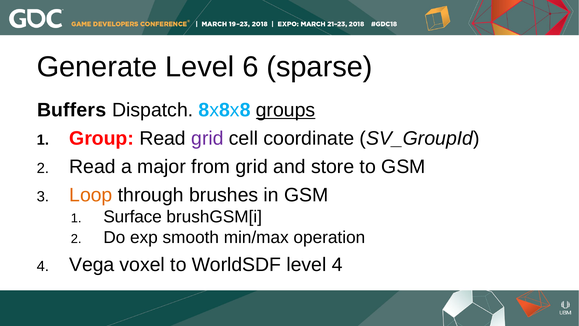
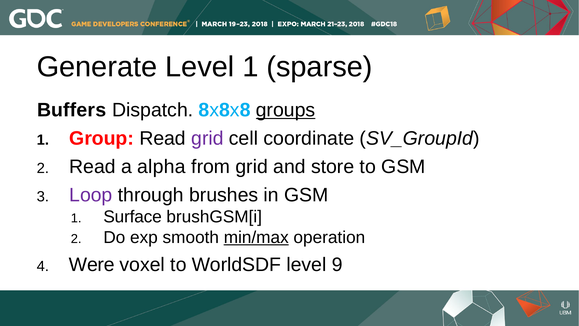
Level 6: 6 -> 1 (250, 67)
major: major -> alpha (161, 167)
Loop colour: orange -> purple (91, 195)
min/max underline: none -> present (256, 237)
Vega: Vega -> Were (92, 264)
level 4: 4 -> 9 (337, 264)
